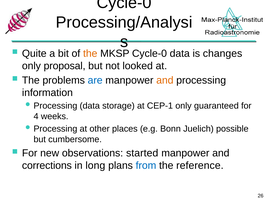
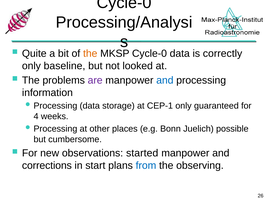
changes: changes -> correctly (223, 53)
proposal: proposal -> baseline (65, 66)
are colour: blue -> purple (95, 80)
and colour: orange -> blue (165, 80)
long: long -> start (95, 165)
reference: reference -> observing (200, 165)
